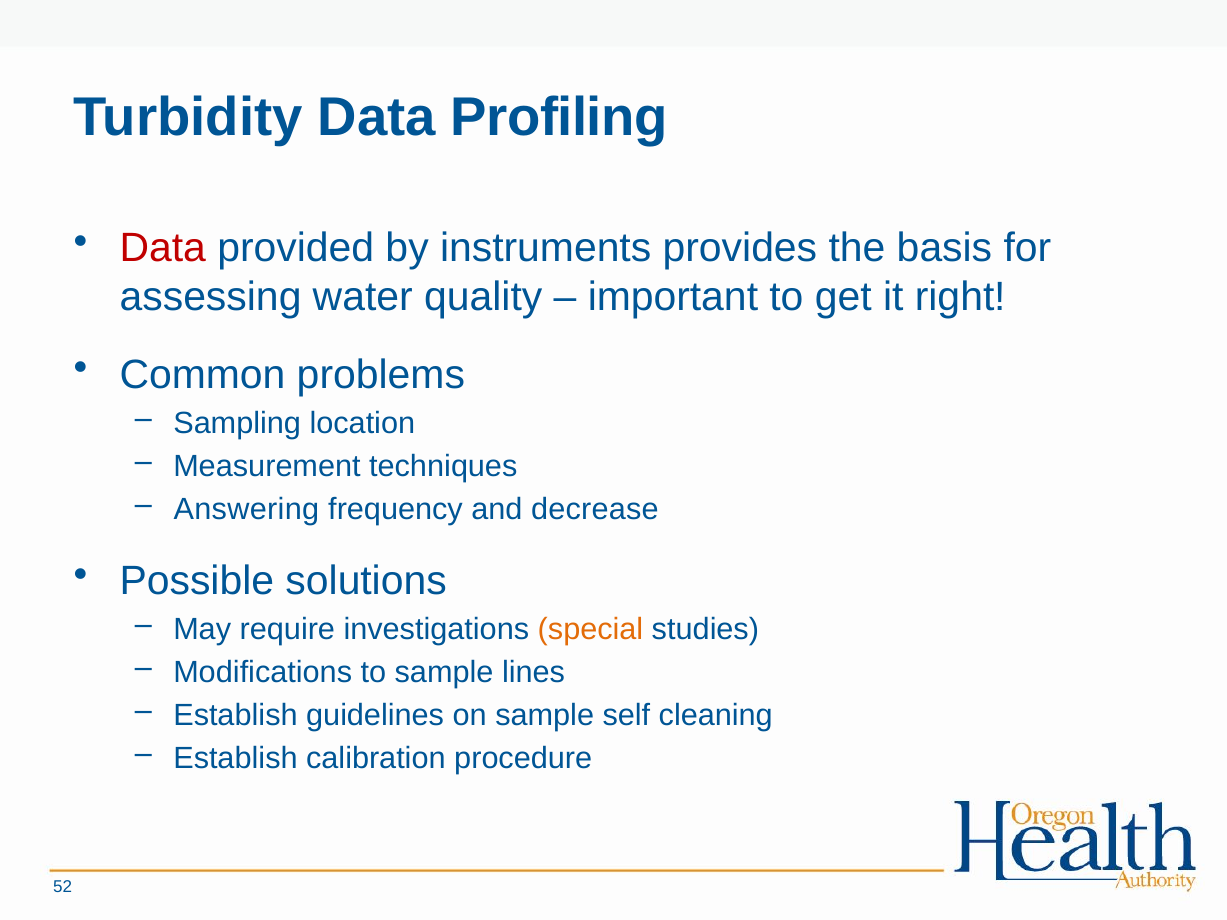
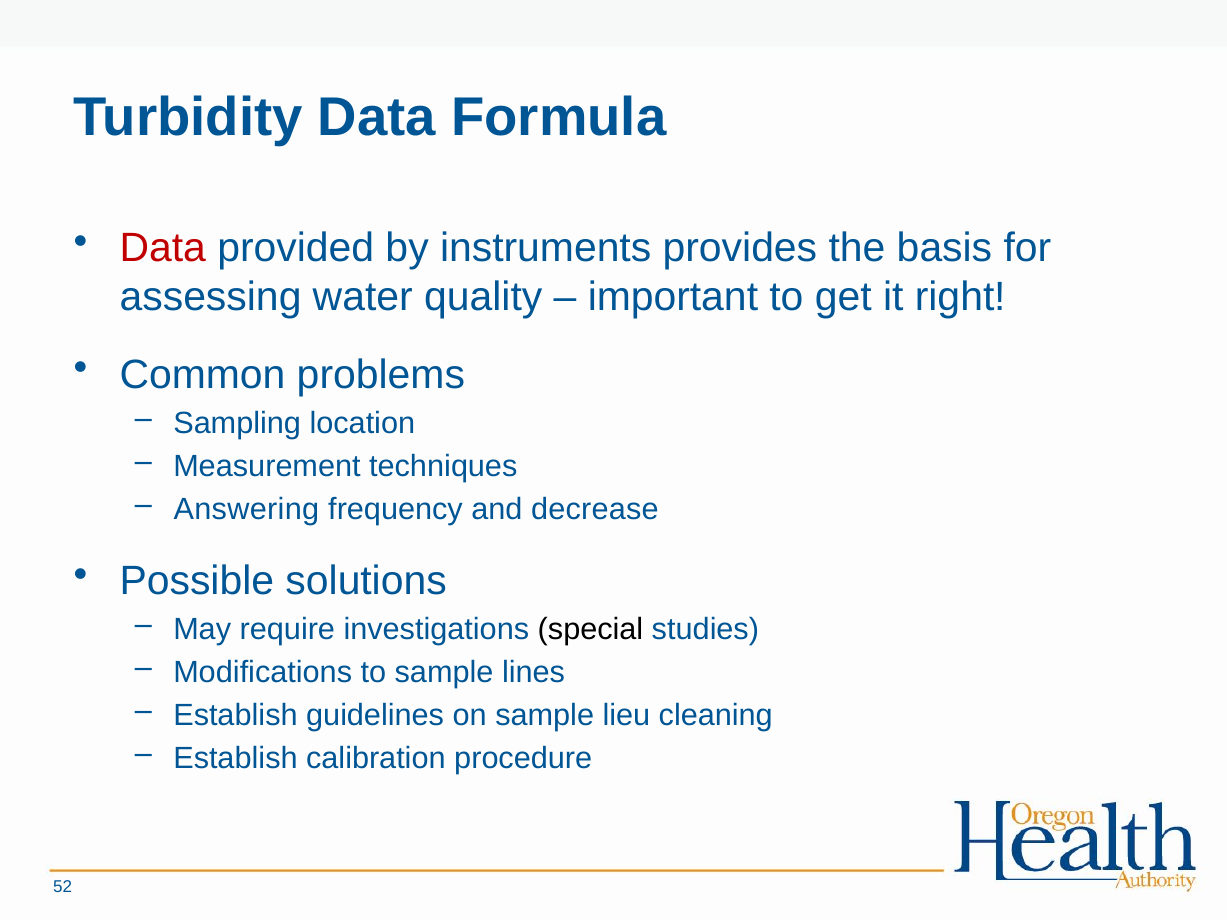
Profiling: Profiling -> Formula (559, 117)
special colour: orange -> black (591, 630)
self: self -> lieu (626, 716)
